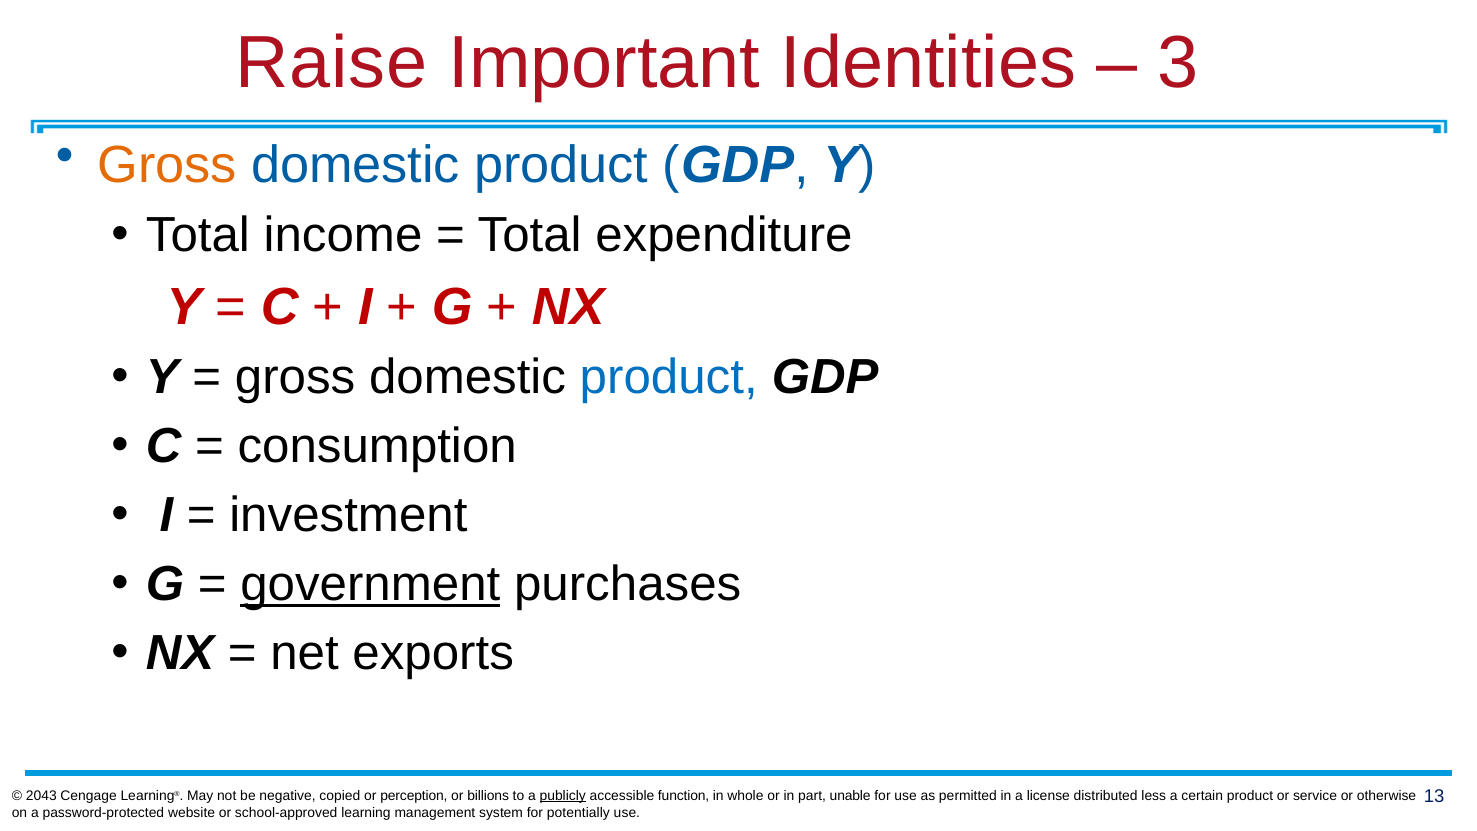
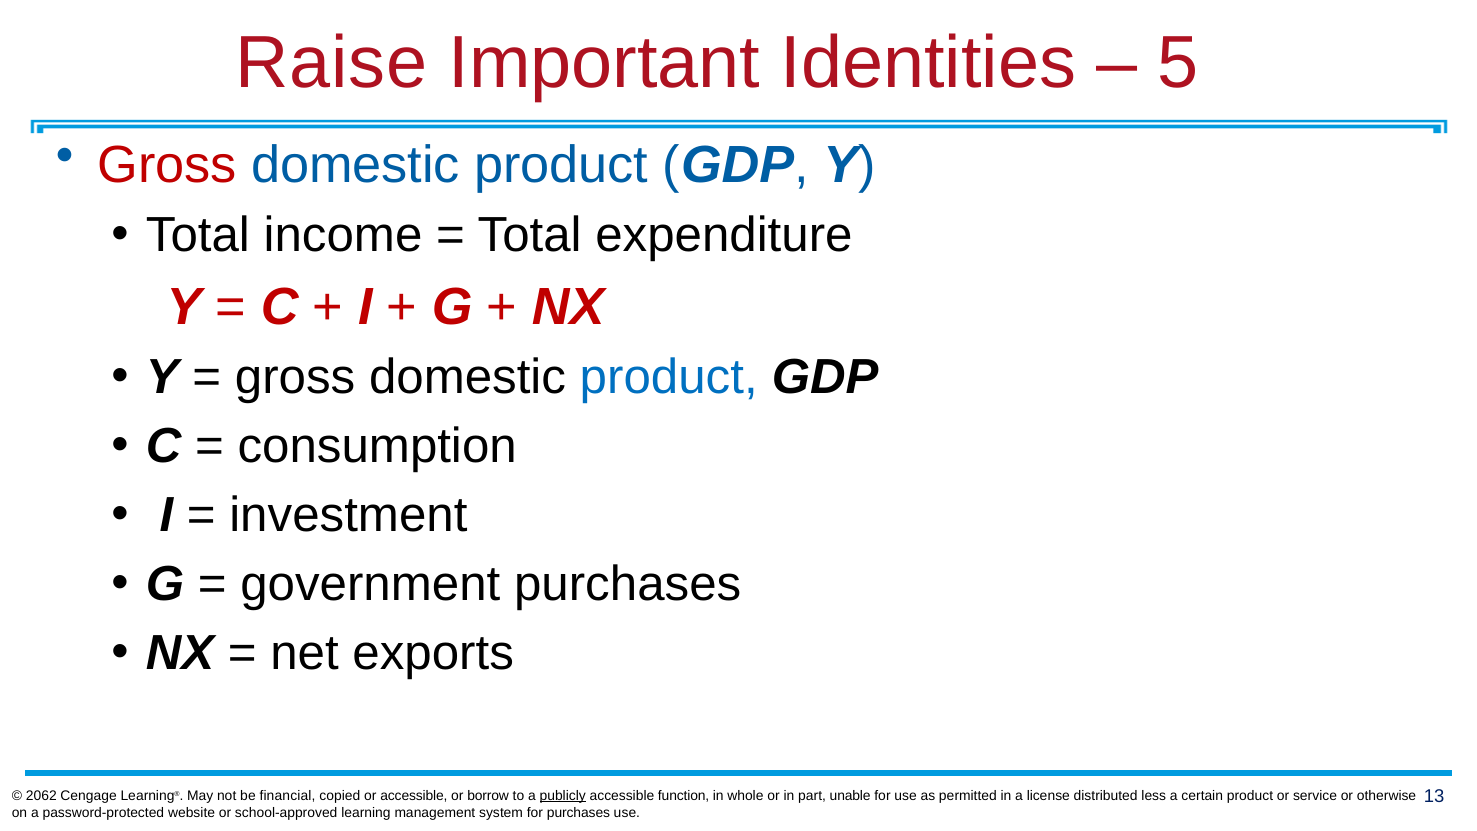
3: 3 -> 5 (1178, 63)
Gross colour: orange -> red (167, 165)
government underline: present -> none (370, 584)
2043: 2043 -> 2062 (41, 796)
negative: negative -> financial (288, 796)
or perception: perception -> accessible (414, 796)
billions: billions -> borrow (488, 796)
for potentially: potentially -> purchases (578, 812)
